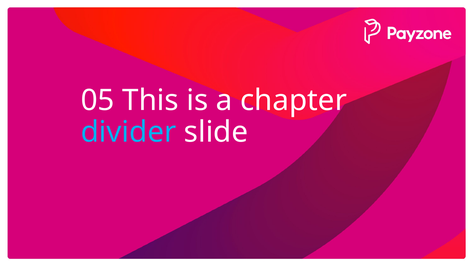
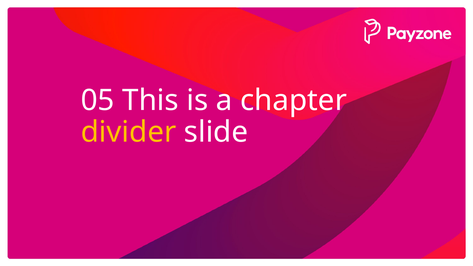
divider colour: light blue -> yellow (128, 132)
